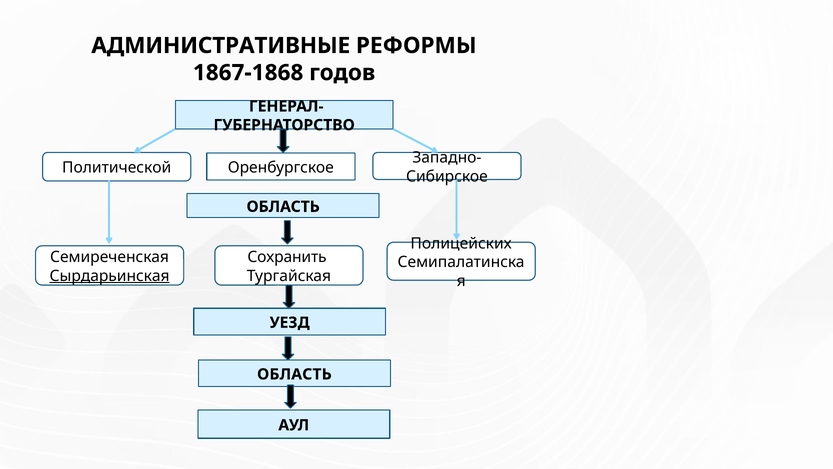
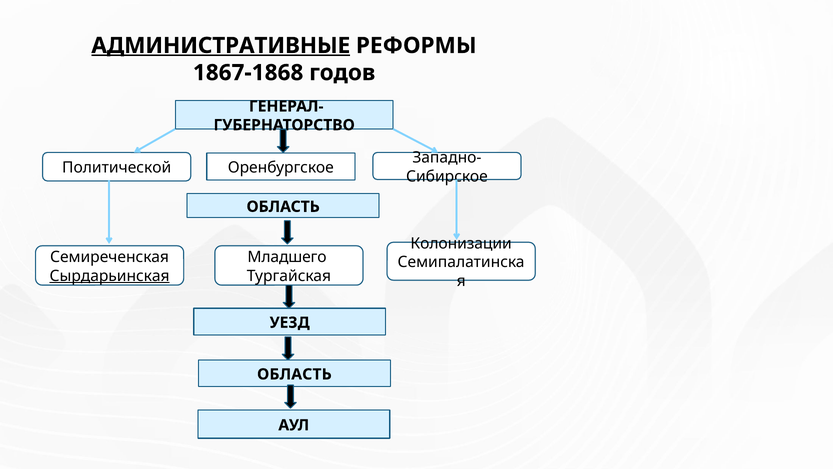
АДМИНИСТРАТИВНЫЕ underline: none -> present (221, 46)
Полицейских: Полицейских -> Колонизации (461, 243)
Сохранить: Сохранить -> Младшего (287, 257)
